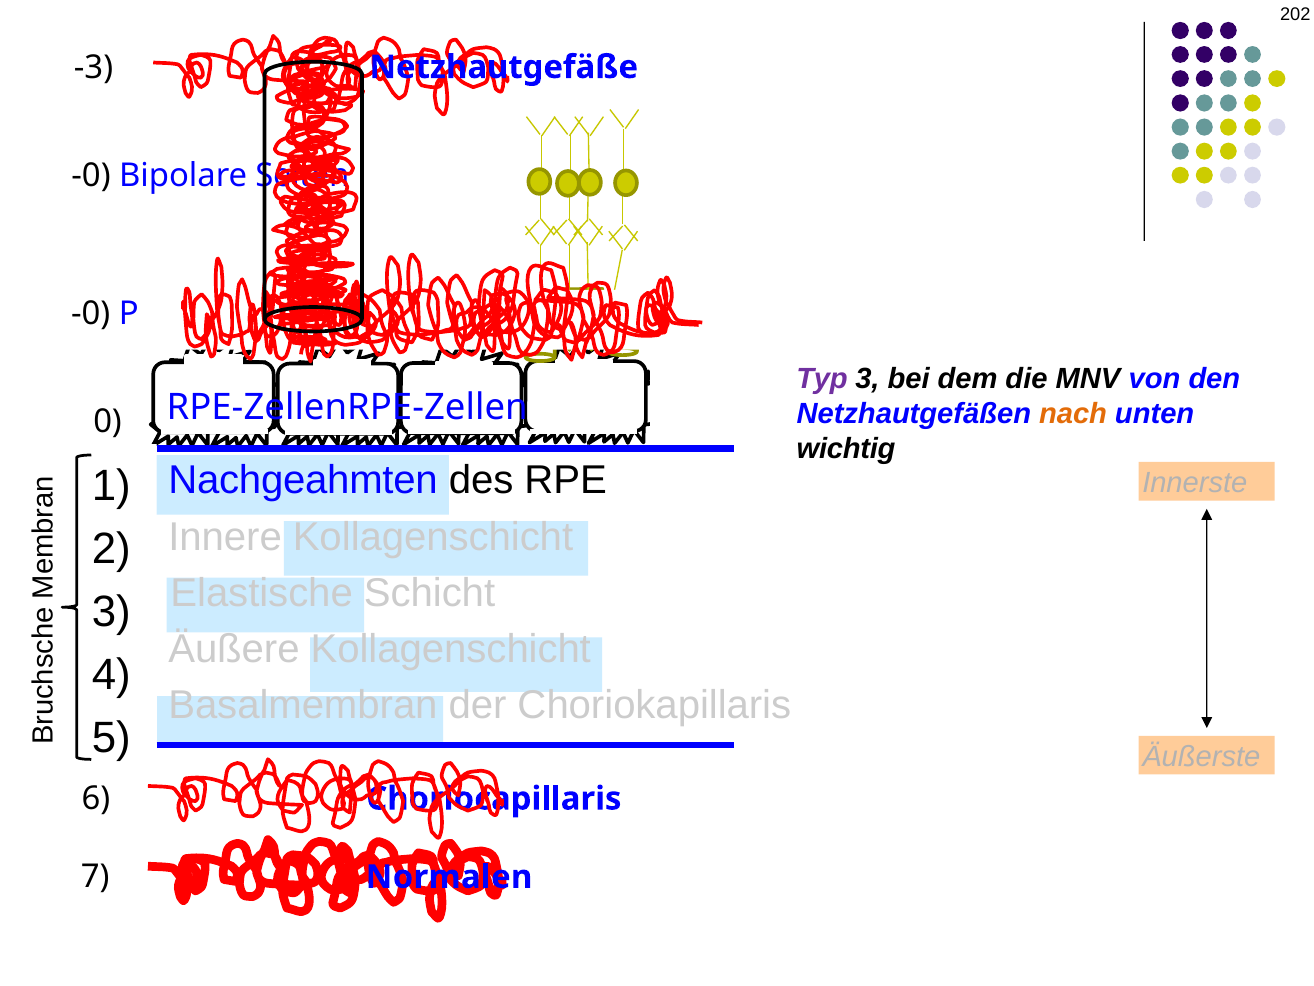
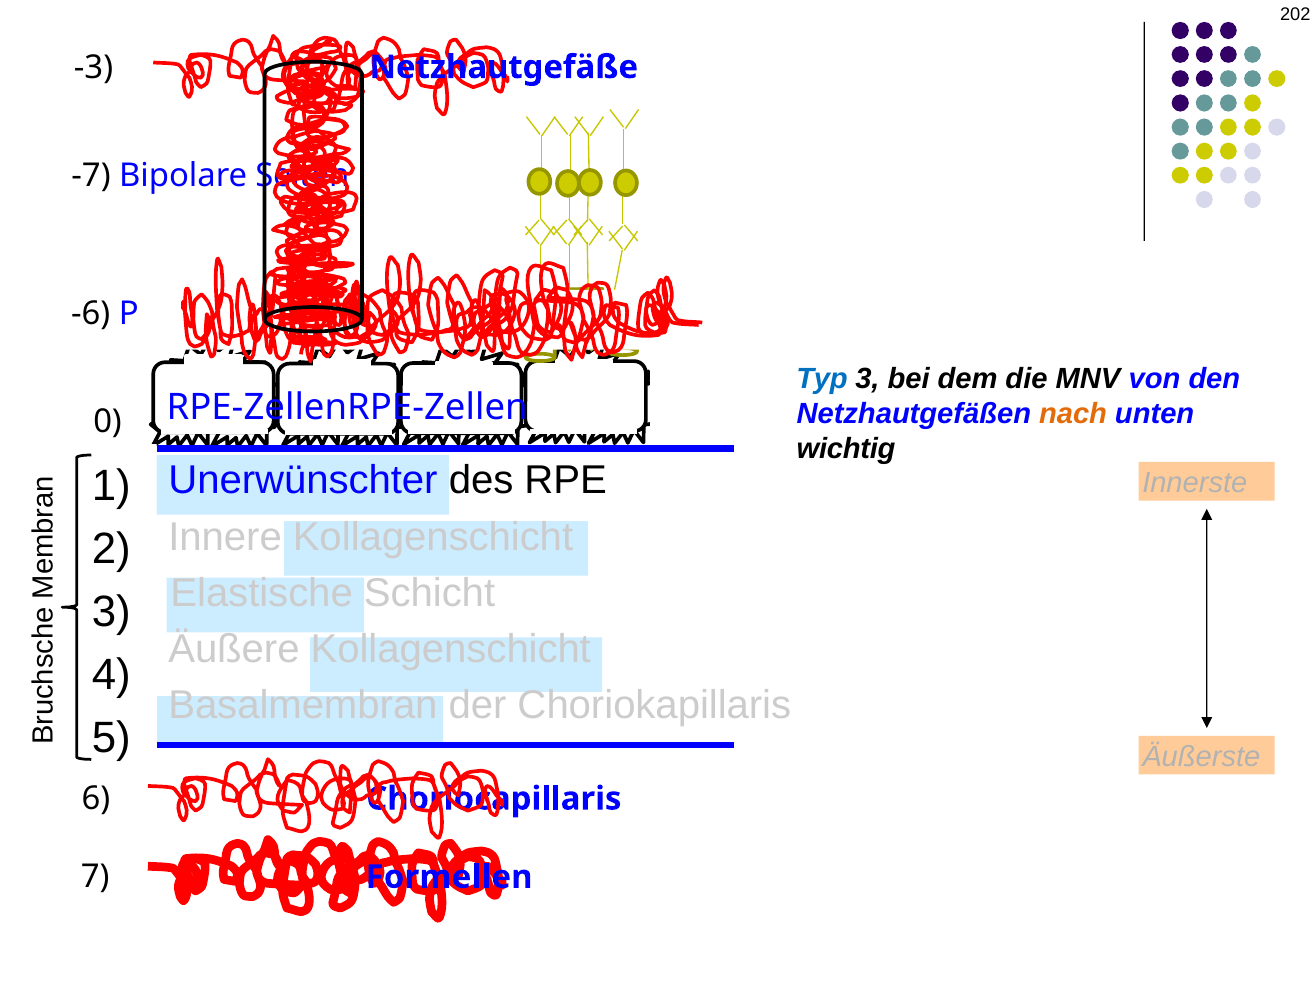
-0: -0 -> -7 (91, 176)
-0: -0 -> -6 (91, 314)
Typ colour: purple -> blue (822, 379)
Nachgeahmten: Nachgeahmten -> Unerwünschter (303, 480)
Normalen: Normalen -> Formellen (449, 877)
